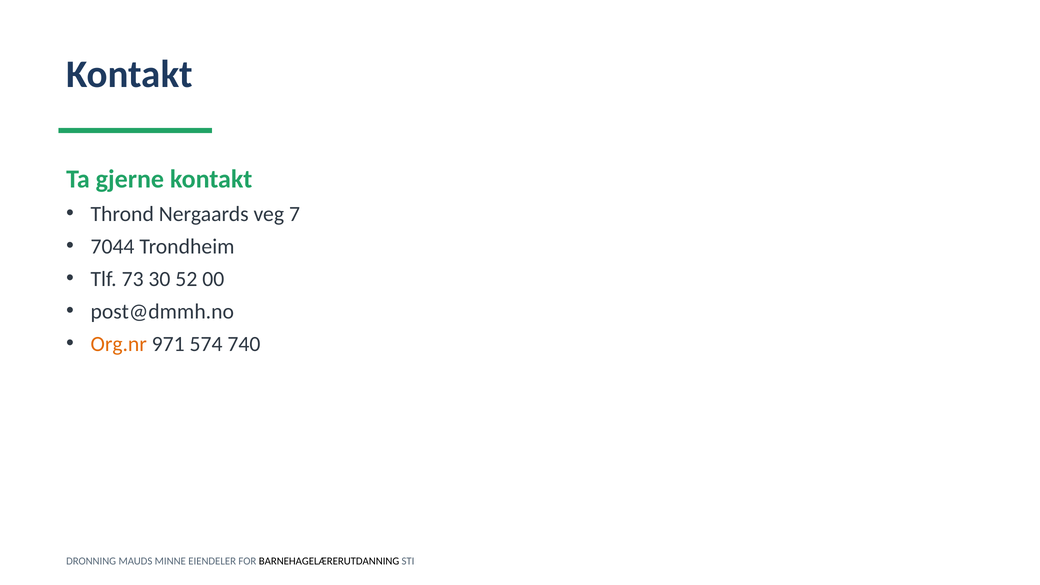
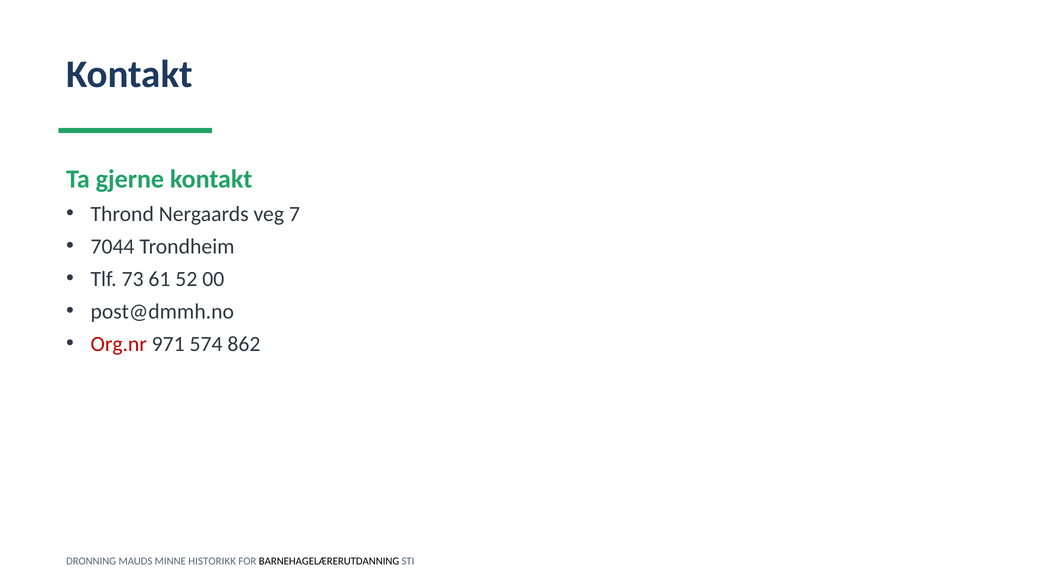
30: 30 -> 61 (159, 279)
Org.nr colour: orange -> red (119, 344)
740: 740 -> 862 (244, 344)
EIENDELER: EIENDELER -> HISTORIKK (212, 561)
